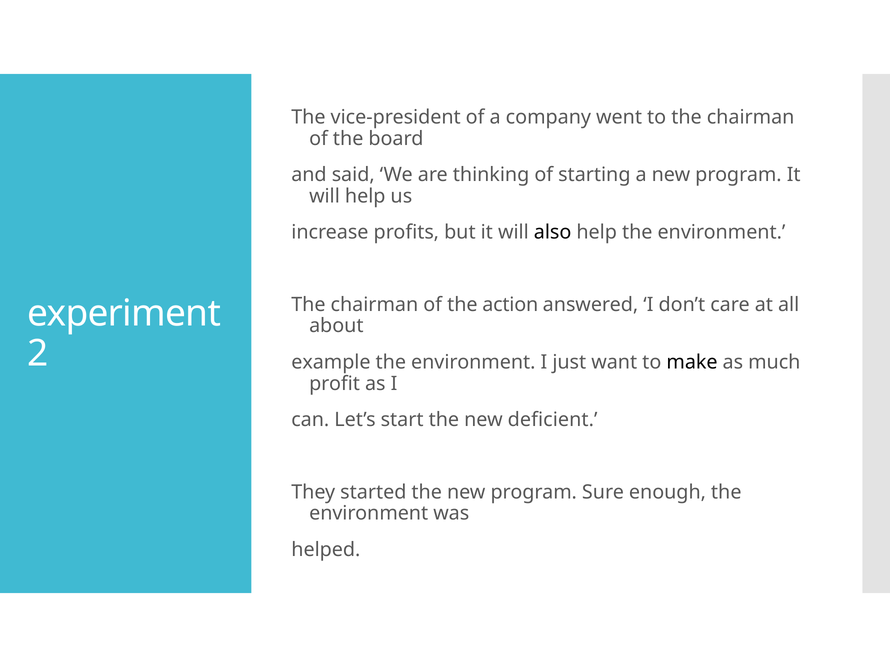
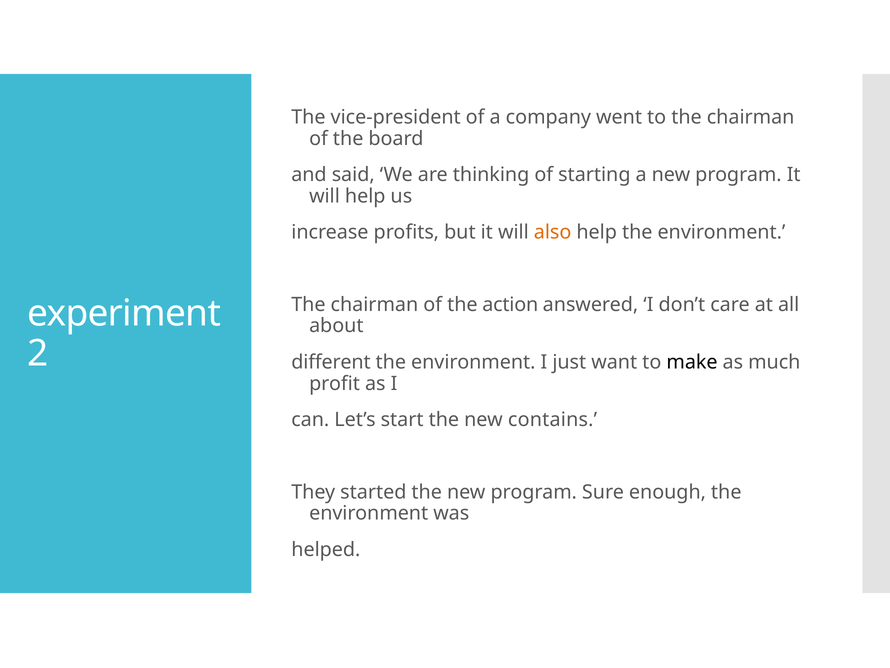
also colour: black -> orange (553, 232)
example: example -> different (331, 362)
deficient: deficient -> contains (553, 419)
